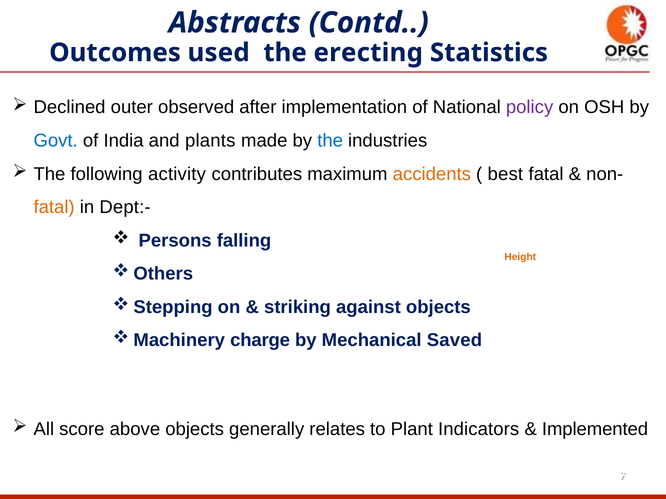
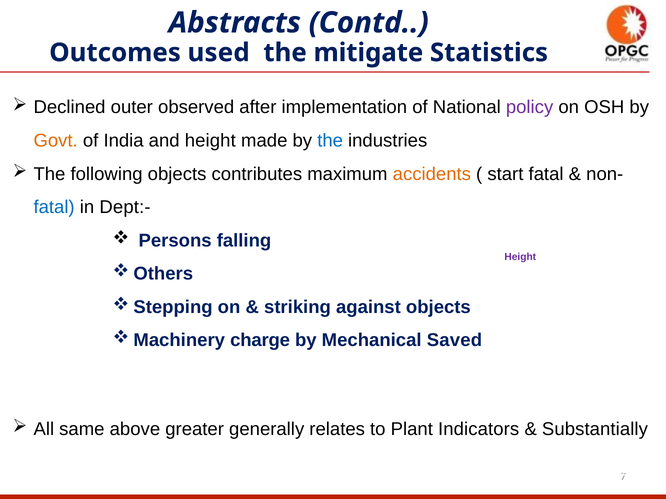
erecting: erecting -> mitigate (368, 53)
Govt colour: blue -> orange (56, 141)
and plants: plants -> height (210, 141)
following activity: activity -> objects (177, 174)
best: best -> start (505, 174)
fatal colour: orange -> blue (54, 207)
Height colour: orange -> purple (520, 257)
score: score -> same (82, 429)
above objects: objects -> greater (195, 429)
Implemented: Implemented -> Substantially (595, 429)
